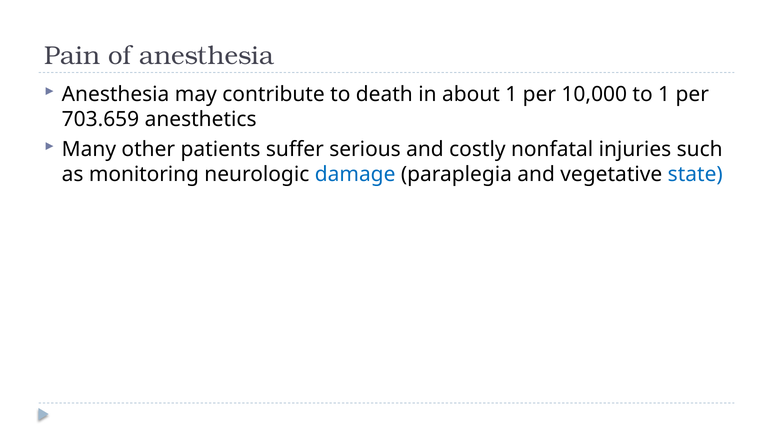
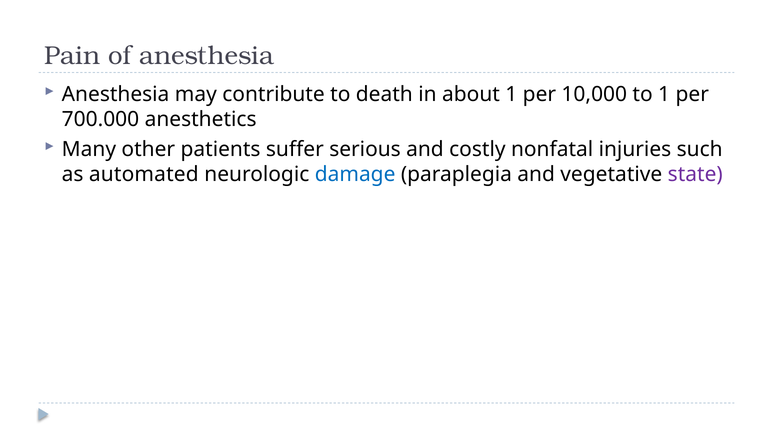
703.659: 703.659 -> 700.000 (100, 119)
monitoring: monitoring -> automated (144, 174)
state colour: blue -> purple (695, 174)
